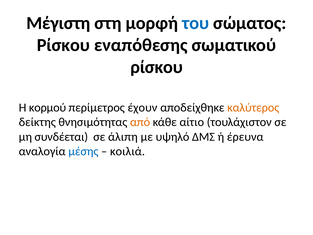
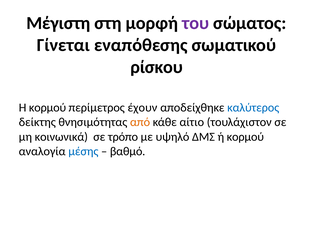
του colour: blue -> purple (196, 23)
Ρίσκου: Ρίσκου -> Γίνεται (63, 45)
καλύτερος colour: orange -> blue (253, 107)
συνδέεται: συνδέεται -> κοινωνικά (61, 137)
άλιπη: άλιπη -> τρόπο (123, 137)
ή έρευνα: έρευνα -> κορμού (245, 137)
κοιλιά: κοιλιά -> βαθμό (128, 151)
